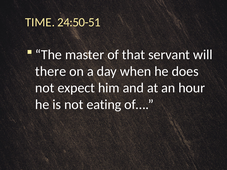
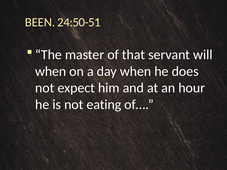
TIME: TIME -> BEEN (40, 22)
there: there -> when (51, 71)
